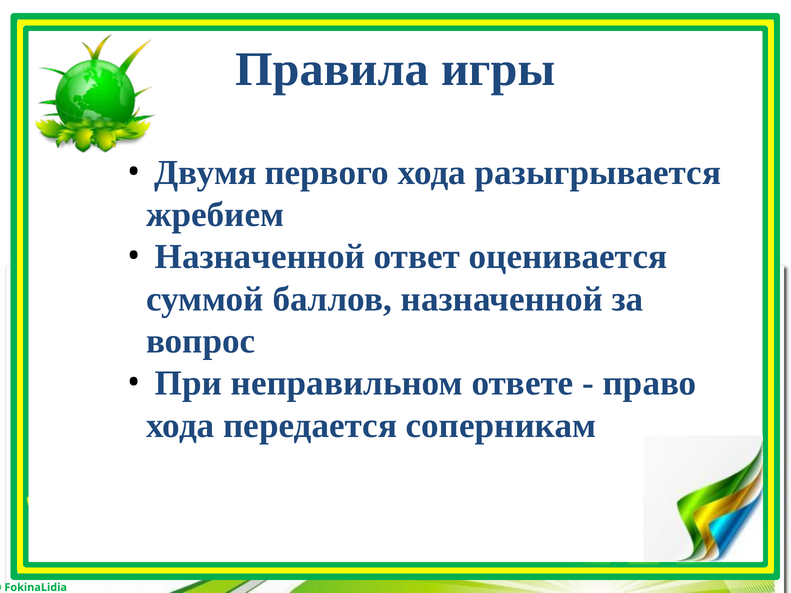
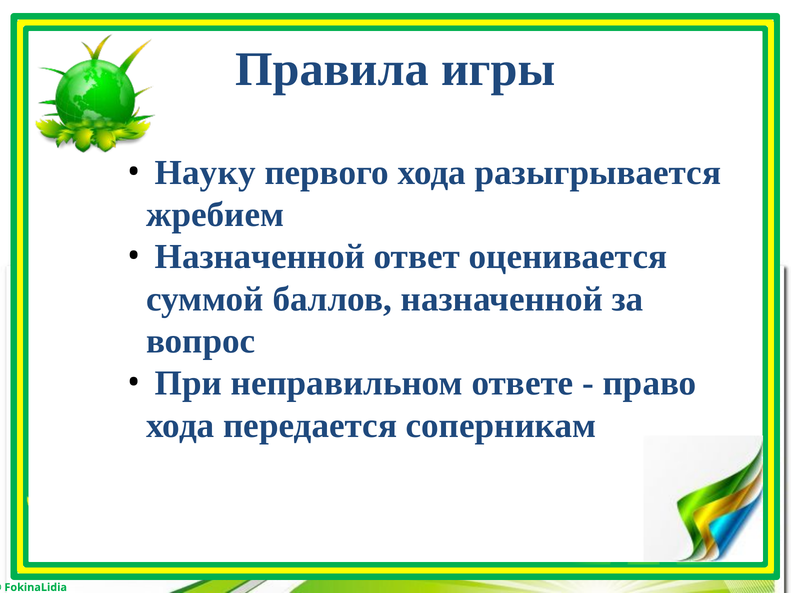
Двумя: Двумя -> Науку (205, 172)
